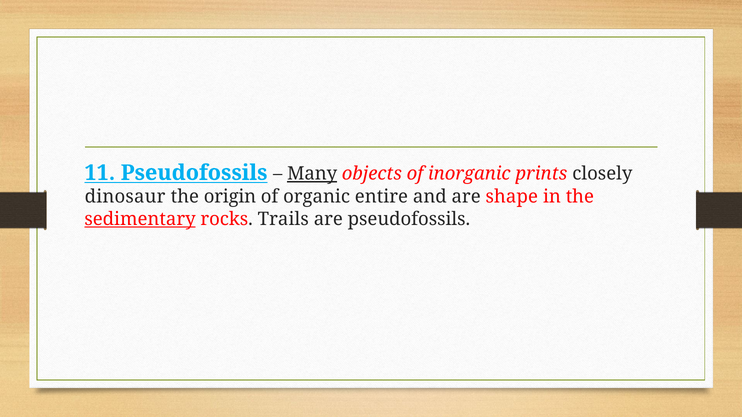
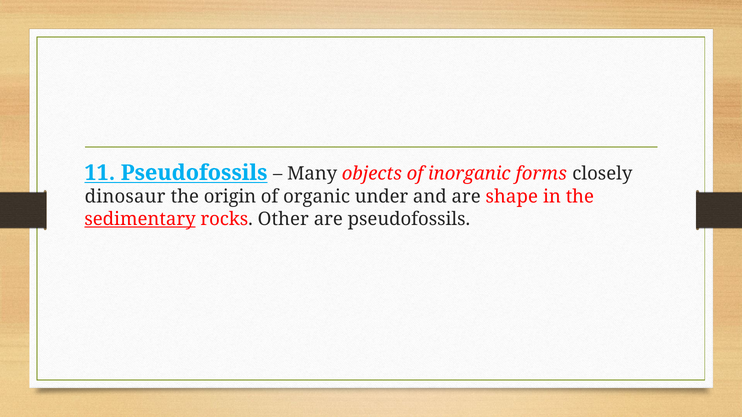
Many underline: present -> none (312, 174)
prints: prints -> forms (541, 174)
entire: entire -> under (382, 197)
Trails: Trails -> Other (283, 219)
